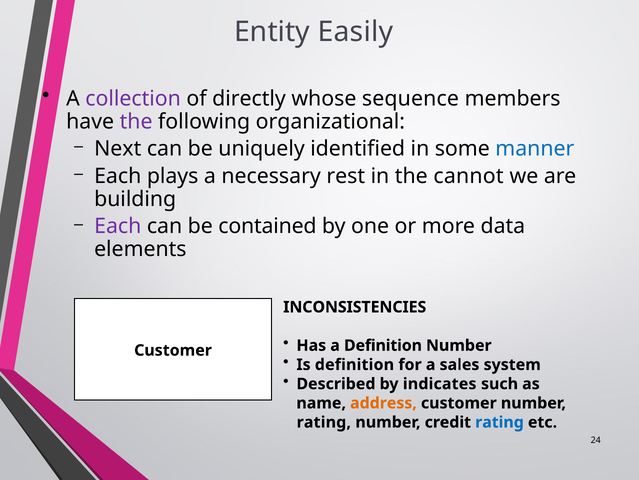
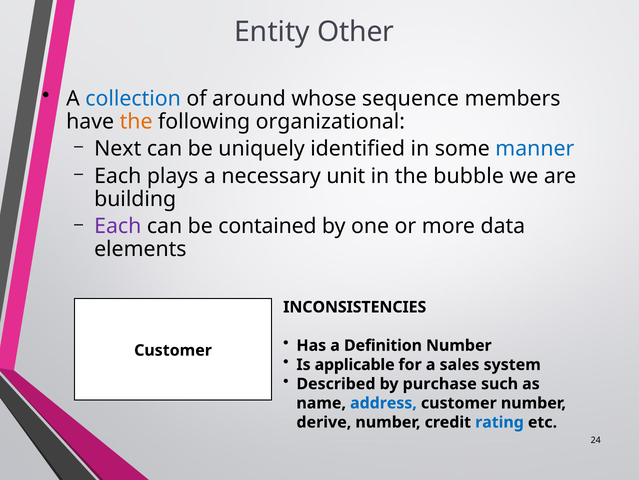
Easily: Easily -> Other (356, 32)
collection colour: purple -> blue (133, 98)
directly: directly -> around (249, 98)
the colour: purple -> orange (136, 121)
rest: rest -> unit (346, 176)
cannot: cannot -> bubble (469, 176)
Is definition: definition -> applicable (355, 364)
indicates: indicates -> purchase (440, 383)
address colour: orange -> blue (383, 403)
rating: rating -> derive (324, 422)
